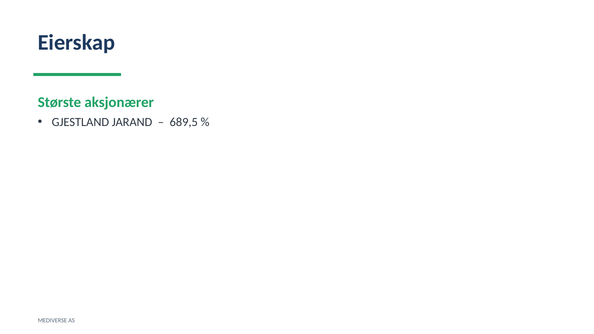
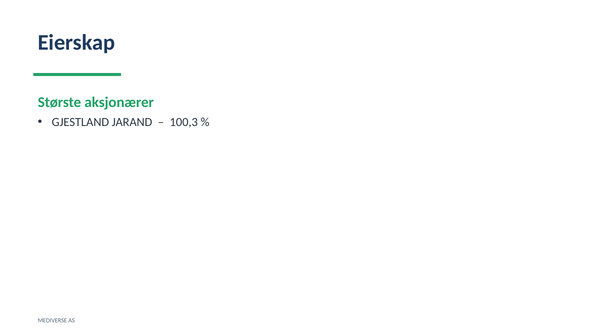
689,5: 689,5 -> 100,3 (184, 122)
